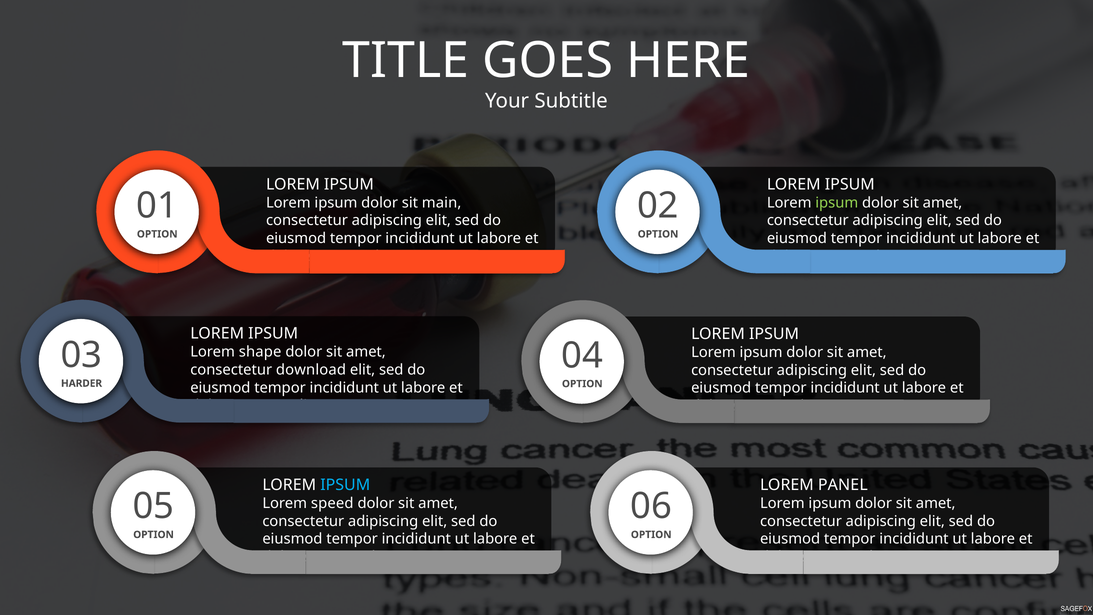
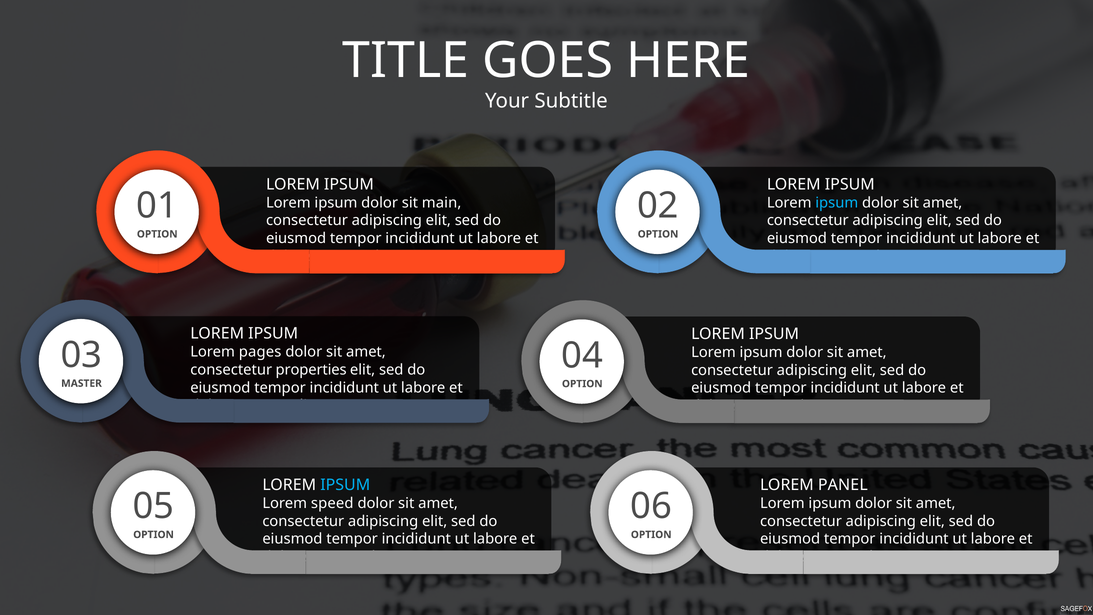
ipsum colour: light green -> light blue (837, 203)
shape: shape -> pages (260, 352)
download: download -> properties (311, 370)
HARDER: HARDER -> MASTER (81, 383)
